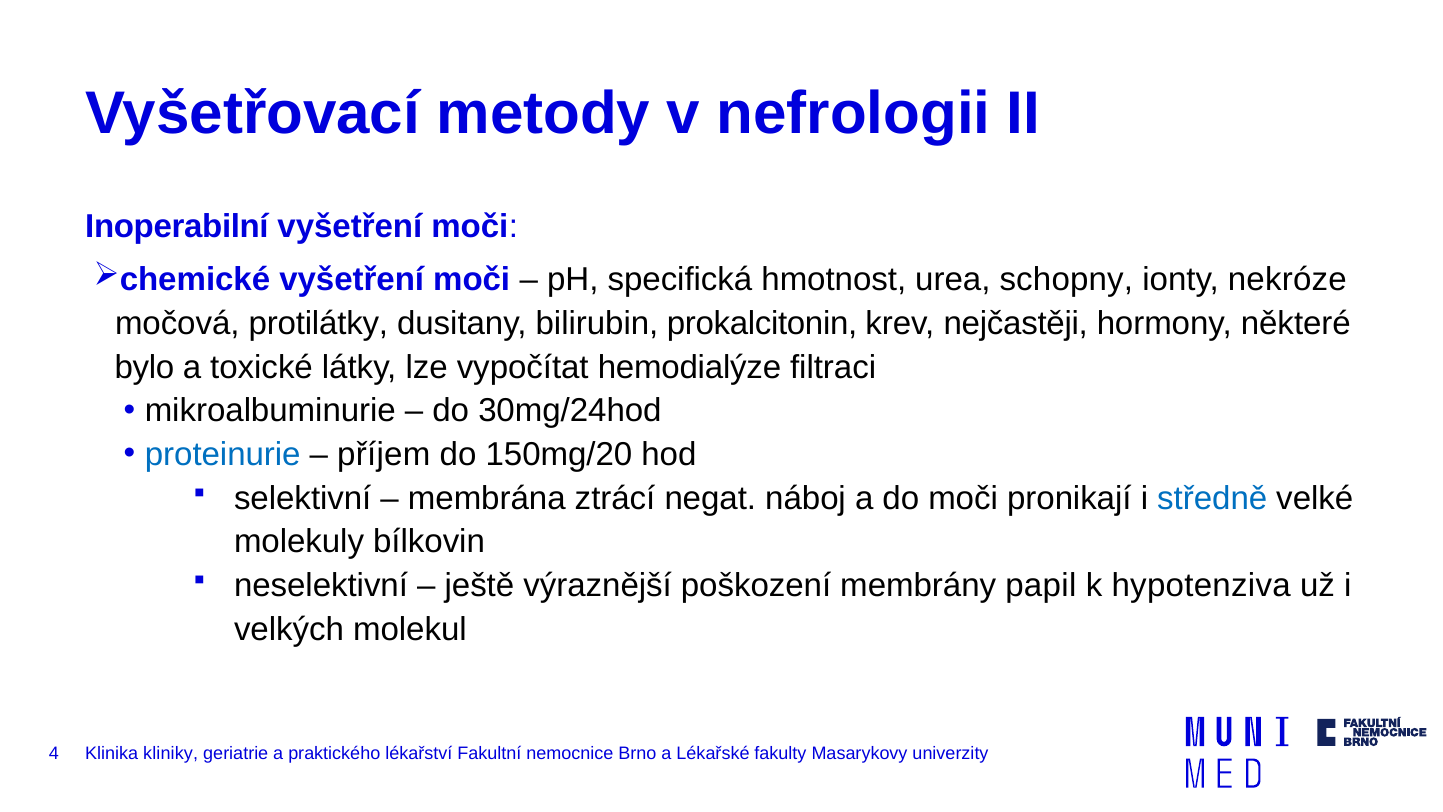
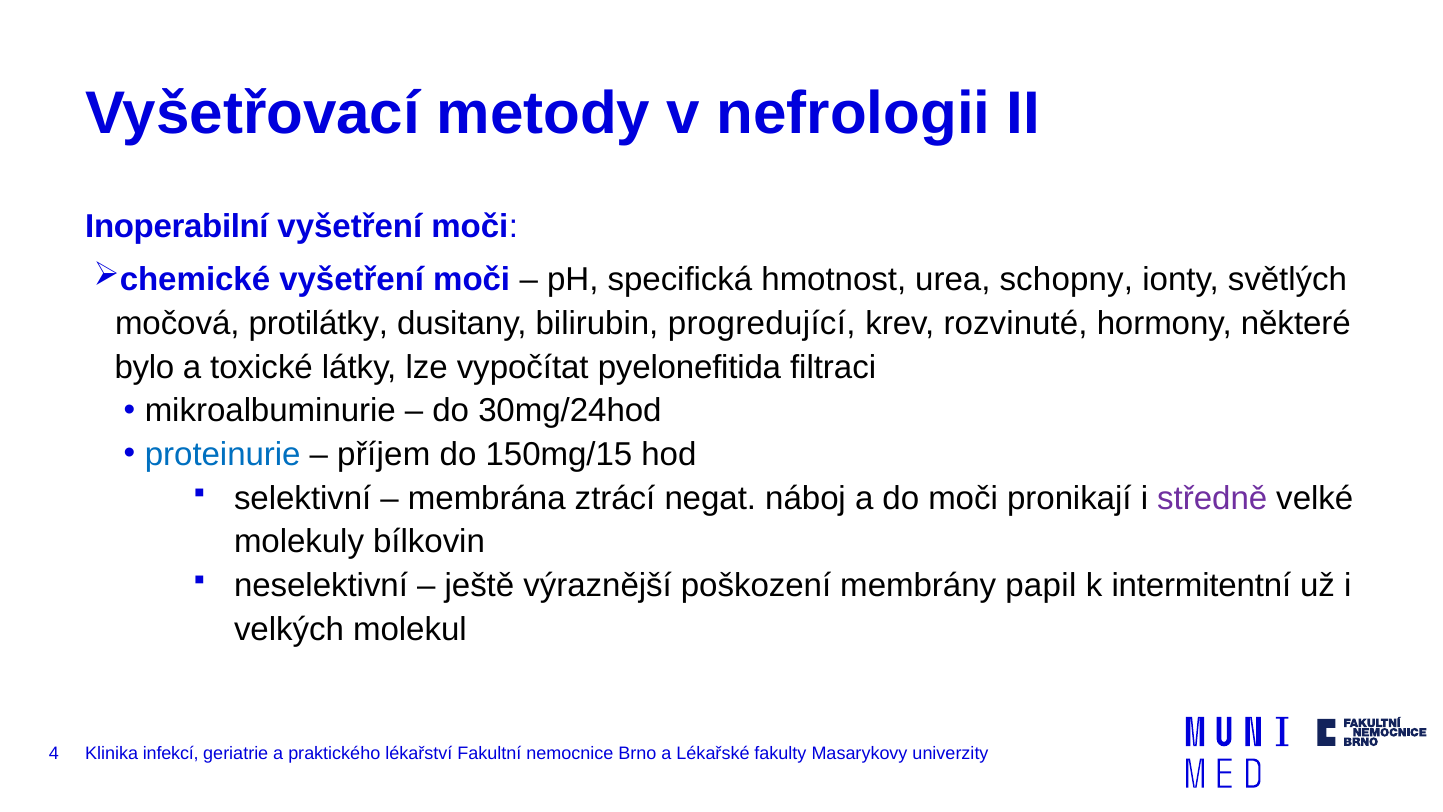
nekróze: nekróze -> světlých (1287, 280)
prokalcitonin: prokalcitonin -> progredující (762, 324)
nejčastěji: nejčastěji -> rozvinuté (1016, 324)
hemodialýze: hemodialýze -> pyelonefitida (689, 367)
150mg/20: 150mg/20 -> 150mg/15 (559, 454)
středně colour: blue -> purple (1212, 498)
hypotenziva: hypotenziva -> intermitentní (1201, 585)
kliniky: kliniky -> infekcí (171, 753)
